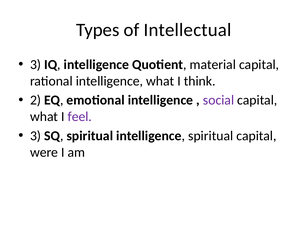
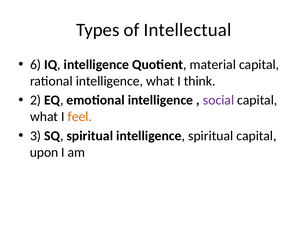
3: 3 -> 6 (36, 65)
feel colour: purple -> orange (80, 117)
were: were -> upon (44, 152)
